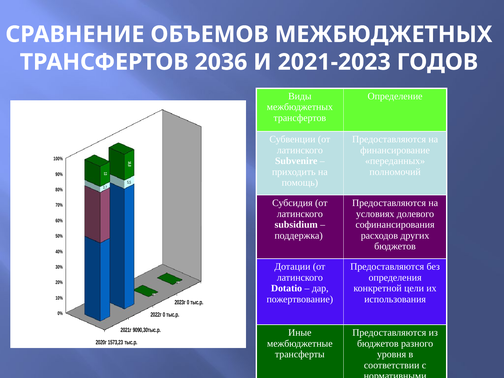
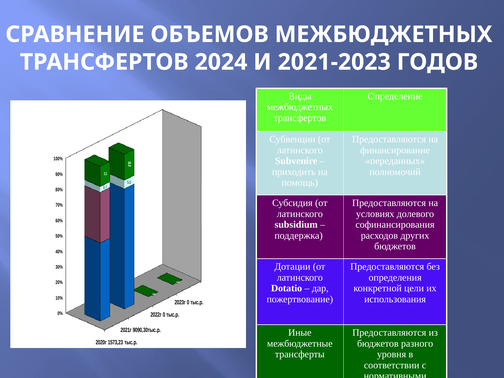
2036: 2036 -> 2024 (221, 62)
